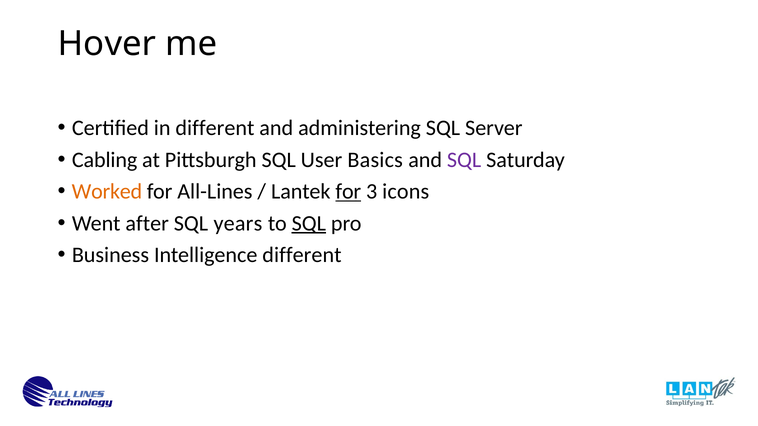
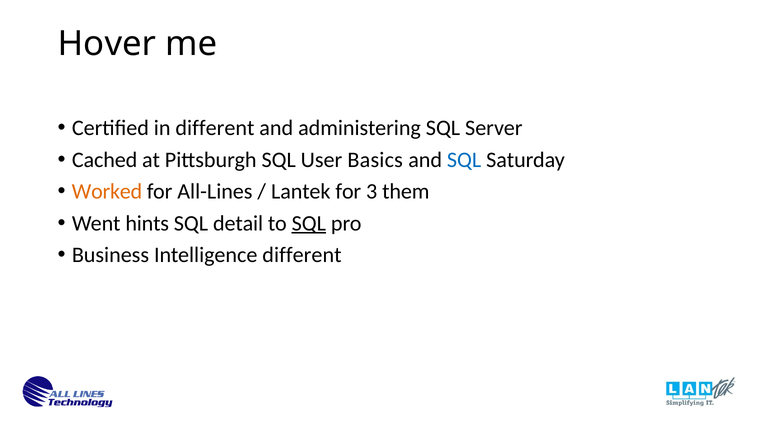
Cabling: Cabling -> Cached (105, 160)
SQL colour: purple -> blue (464, 160)
for underline: present -> none (348, 192)
icons: icons -> them (406, 192)
after: after -> hints (147, 223)
years: years -> detail (238, 223)
